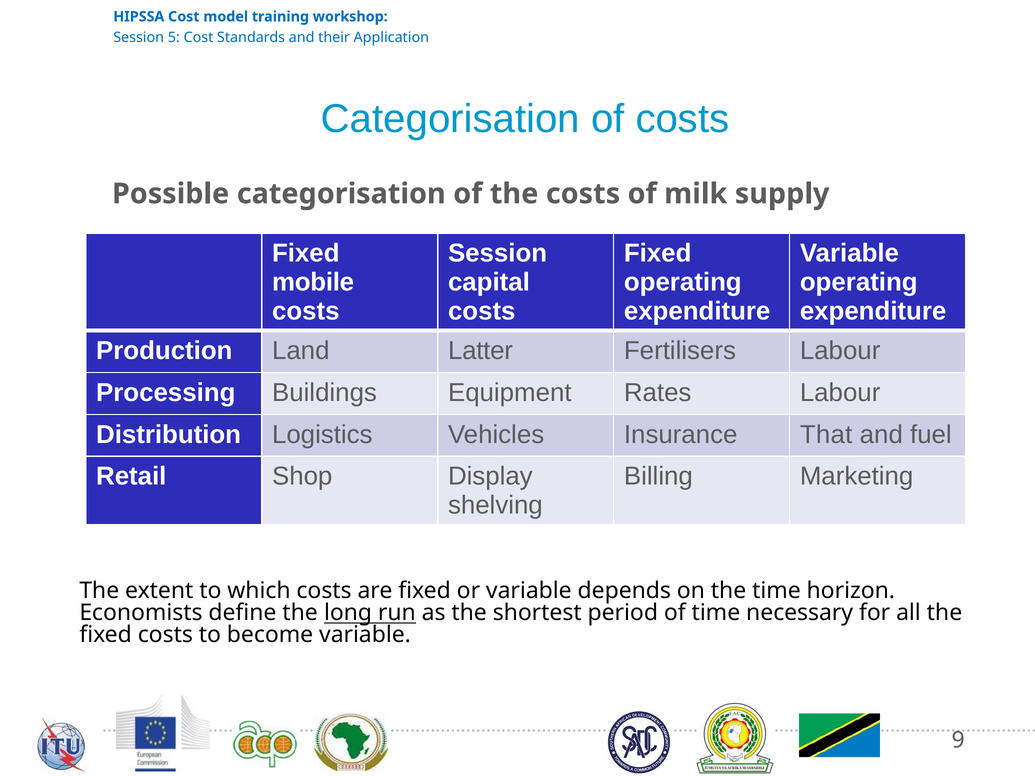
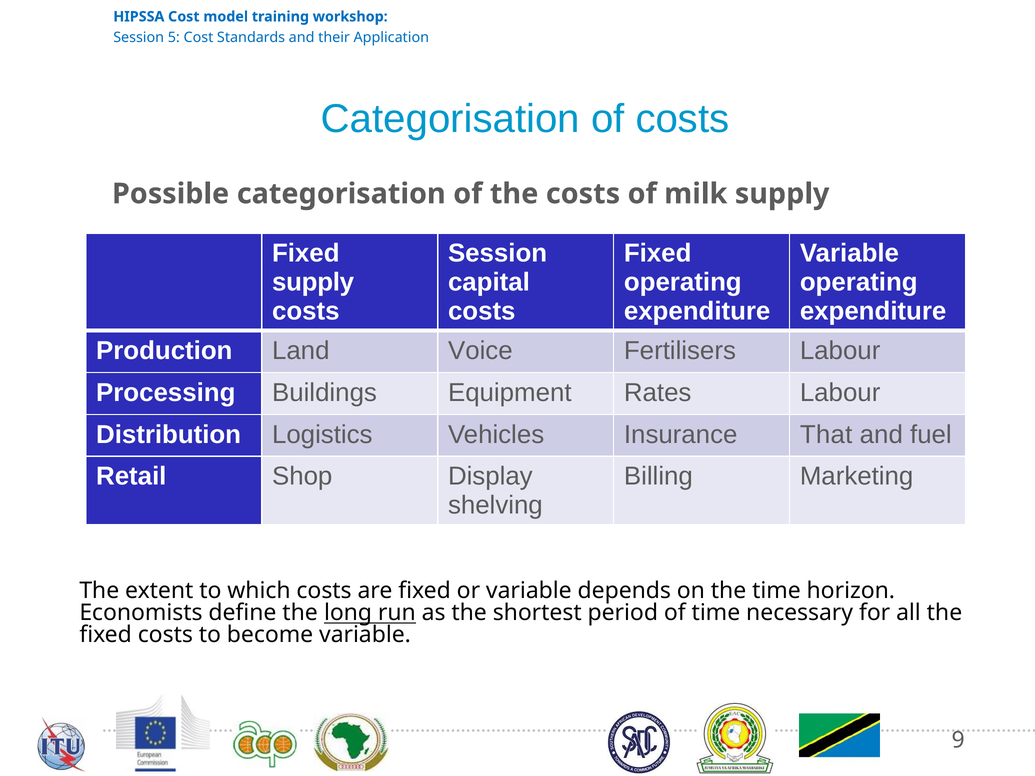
mobile: mobile -> supply (313, 282)
Latter: Latter -> Voice (480, 351)
